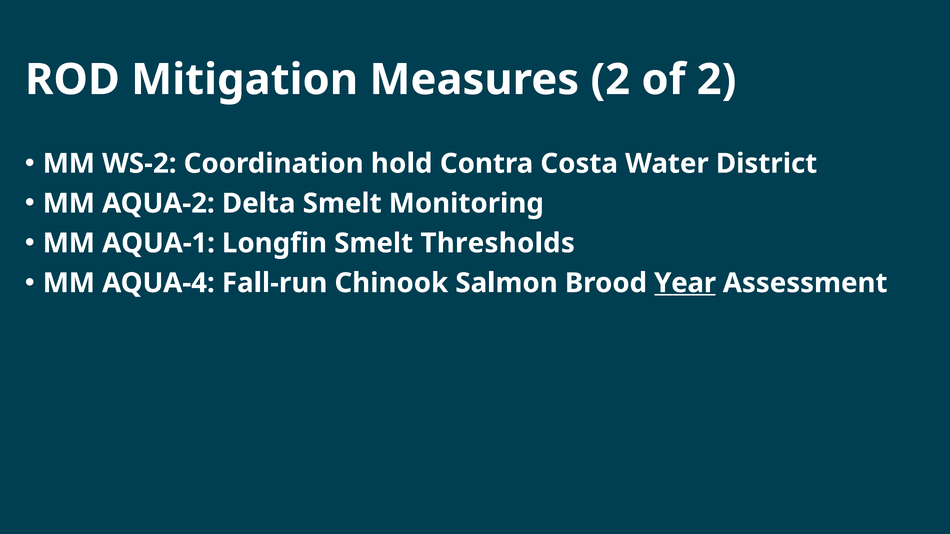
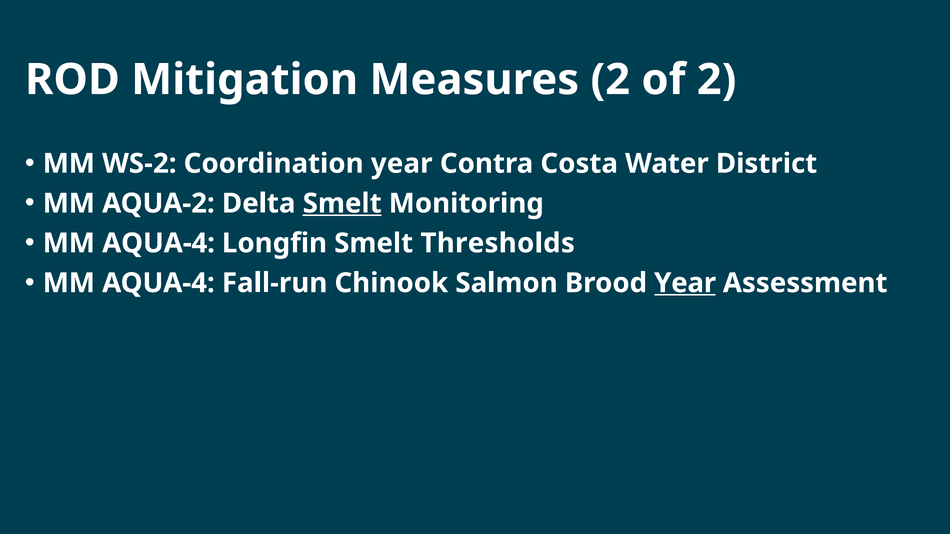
Coordination hold: hold -> year (402, 164)
Smelt underline: none -> present (342, 204)
AQUA-1: AQUA-1 -> AQUA-4 (159, 243)
